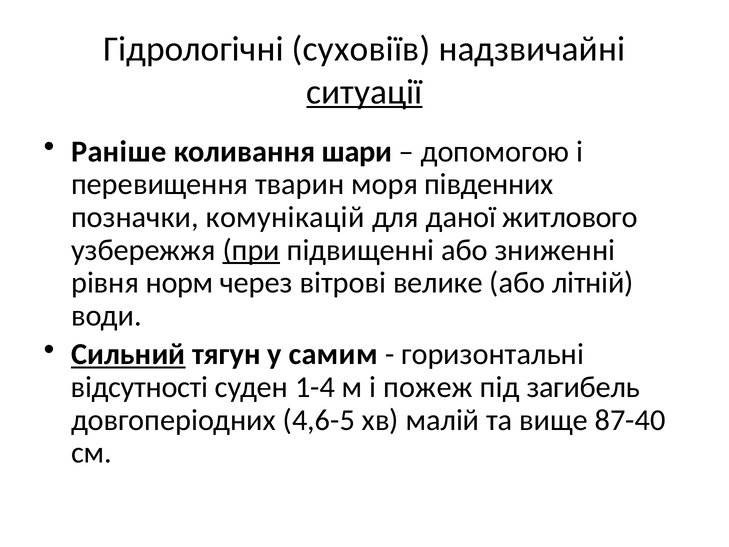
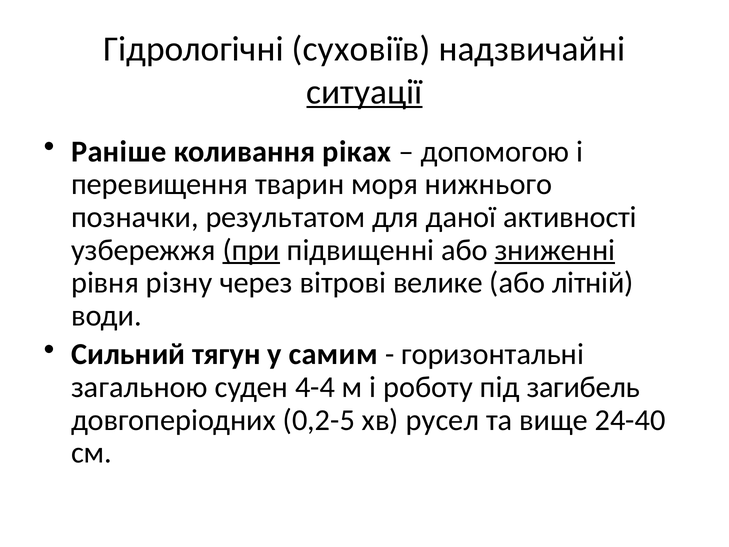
шари: шари -> ріках (357, 152)
південних: південних -> нижнього (489, 184)
комунікацій: комунікацій -> результатом (285, 217)
житлового: житлового -> активності (570, 217)
зниженні underline: none -> present (555, 250)
норм: норм -> різну (179, 283)
Сильний underline: present -> none (128, 354)
відсутності: відсутності -> загальною (139, 387)
1-4: 1-4 -> 4-4 (315, 387)
пожеж: пожеж -> роботу (428, 387)
4,6-5: 4,6-5 -> 0,2-5 (319, 420)
малій: малій -> русел (442, 420)
87-40: 87-40 -> 24-40 (630, 420)
